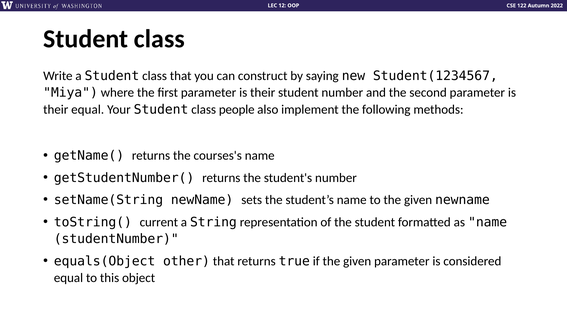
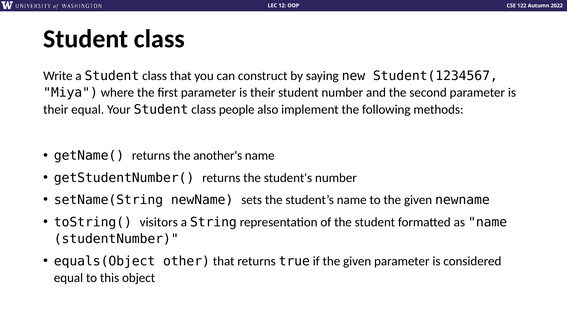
courses's: courses's -> another's (218, 156)
current: current -> visitors (159, 222)
